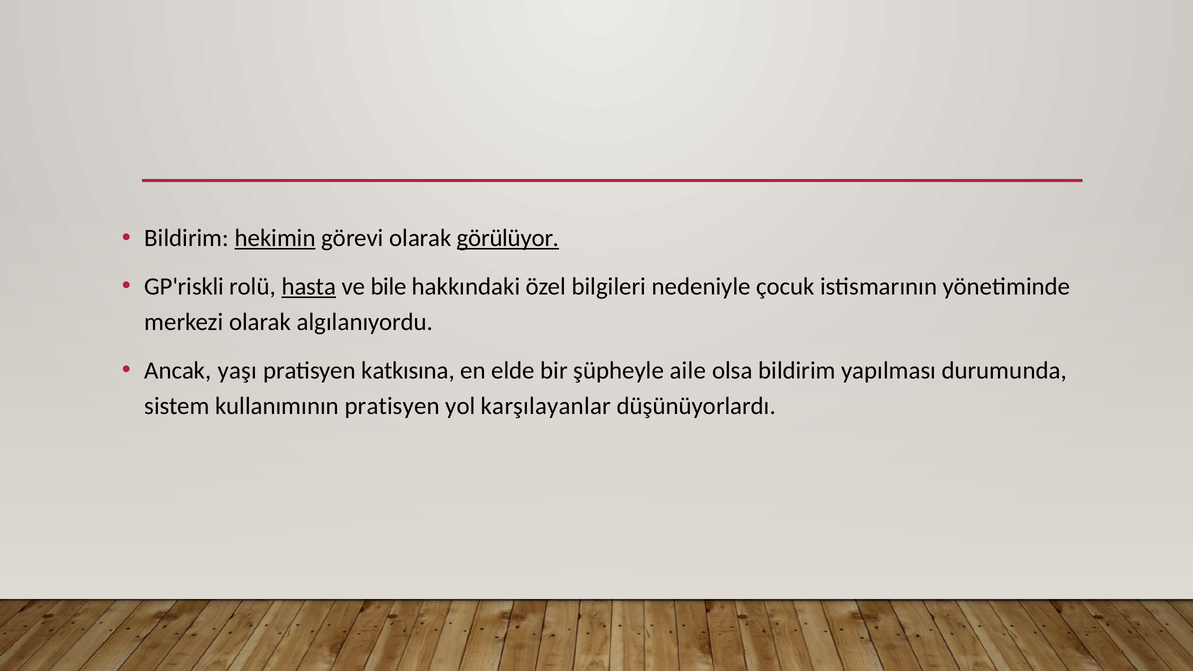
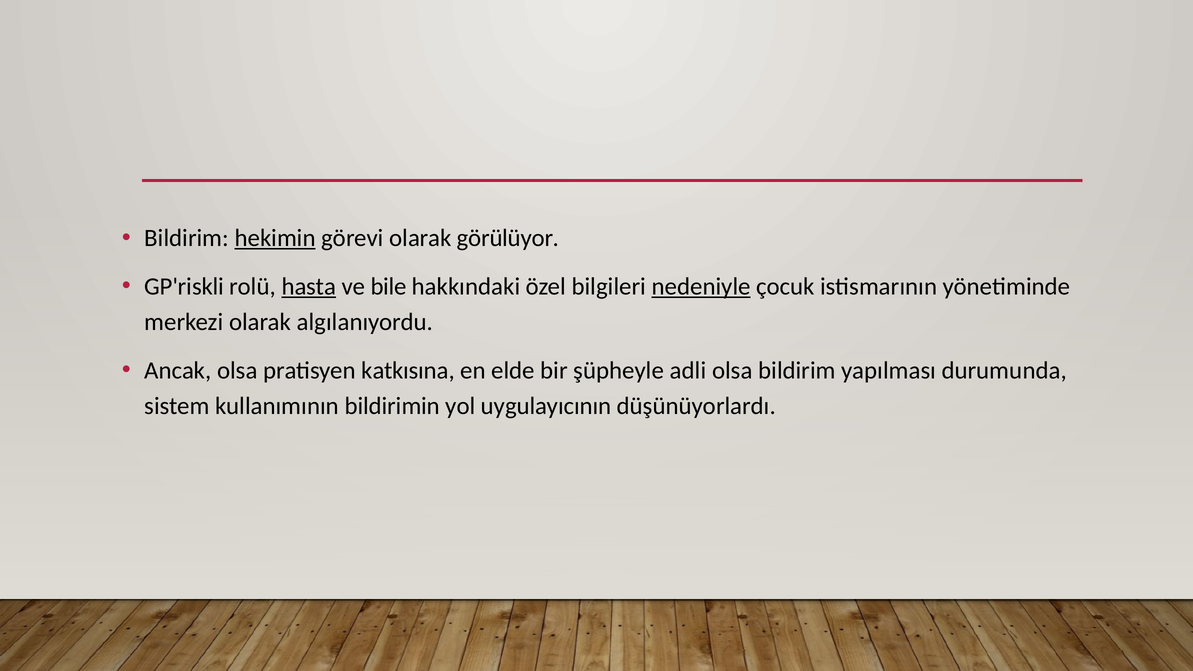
görülüyor underline: present -> none (508, 238)
nedeniyle underline: none -> present (701, 286)
Ancak yaşı: yaşı -> olsa (237, 370)
aile: aile -> adli (688, 370)
kullanımının pratisyen: pratisyen -> bildirimin (392, 406)
karşılayanlar: karşılayanlar -> uygulayıcının (546, 406)
